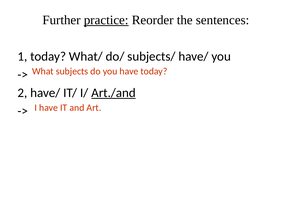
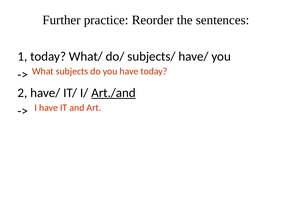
practice underline: present -> none (106, 20)
